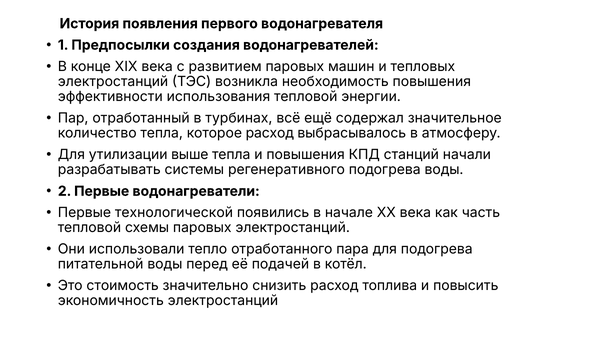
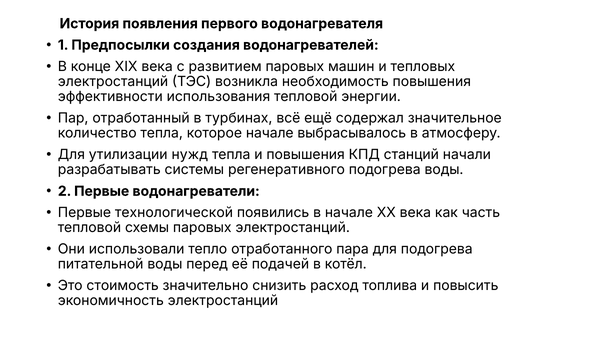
которое расход: расход -> начале (270, 133)
выше: выше -> нужд (190, 154)
